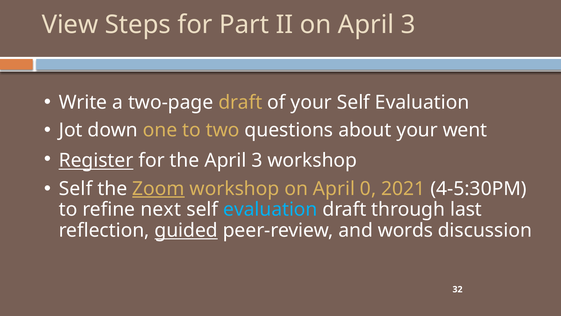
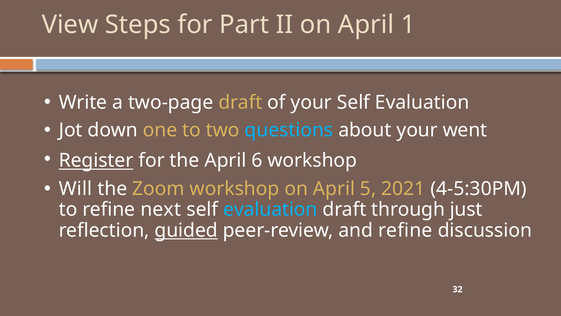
on April 3: 3 -> 1 (408, 25)
questions colour: white -> light blue (289, 130)
the April 3: 3 -> 6 (257, 160)
Self: Self -> Will (76, 189)
Zoom underline: present -> none (158, 189)
0: 0 -> 5 (368, 189)
last: last -> just (466, 209)
and words: words -> refine (405, 230)
